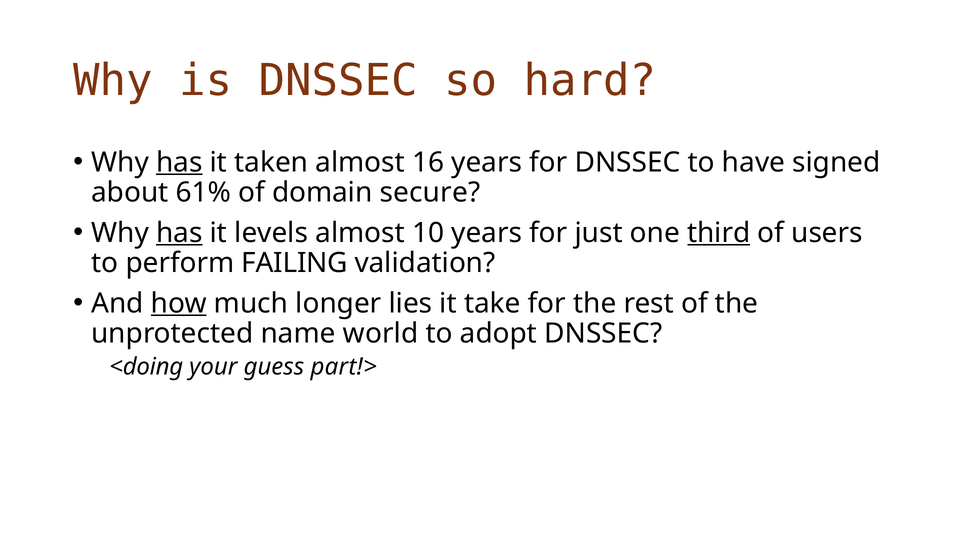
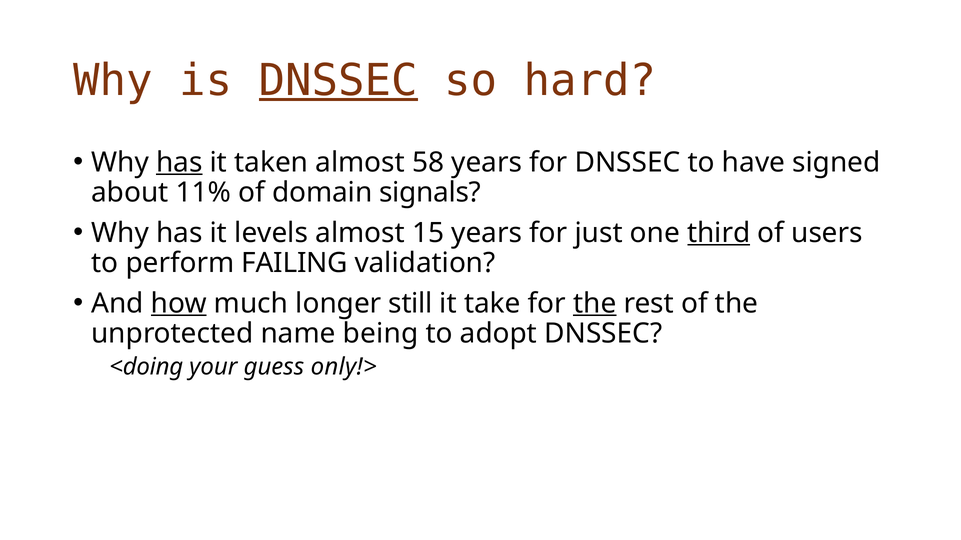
DNSSEC underline: none -> present (338, 81)
16: 16 -> 58 (428, 162)
61%: 61% -> 11% (203, 193)
secure: secure -> signals (430, 193)
has underline: present -> none (179, 233)
10: 10 -> 15 (428, 233)
lies: lies -> still (411, 304)
the underline: none -> present (595, 304)
world: world -> being (381, 334)
part!>: part!> -> only!> (344, 367)
